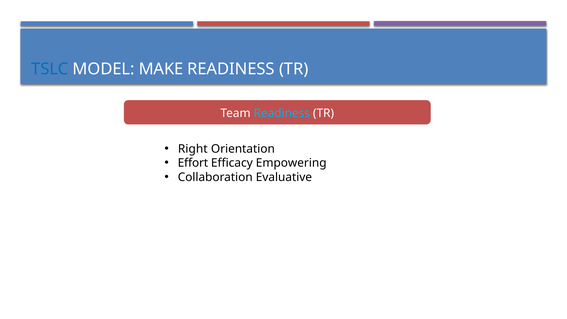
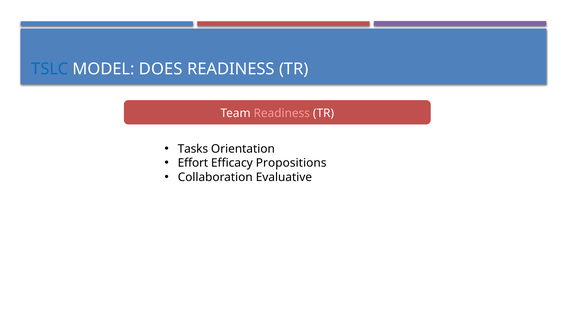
MAKE: MAKE -> DOES (161, 69)
Readiness colour: light blue -> pink (282, 113)
Right: Right -> Tasks (193, 149)
Empowering: Empowering -> Propositions (291, 163)
